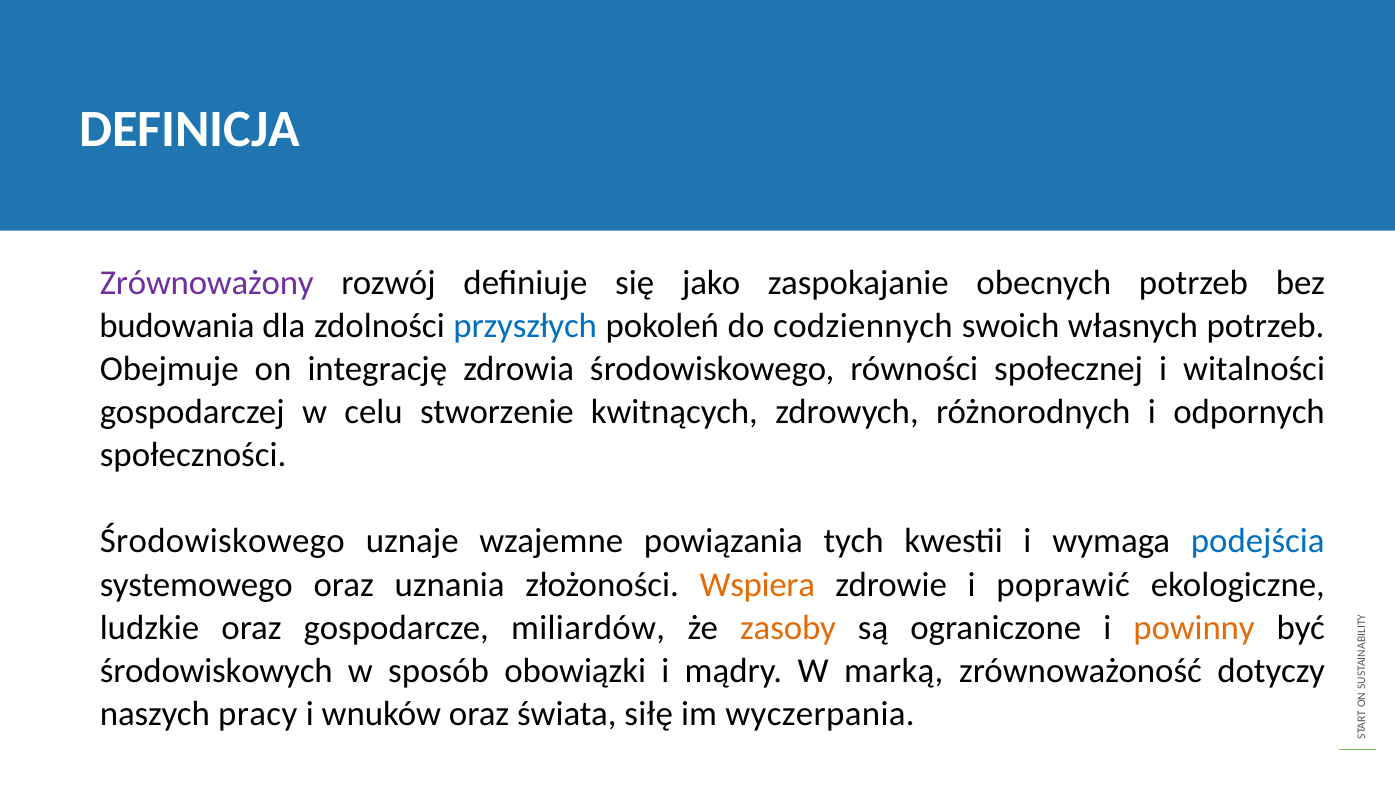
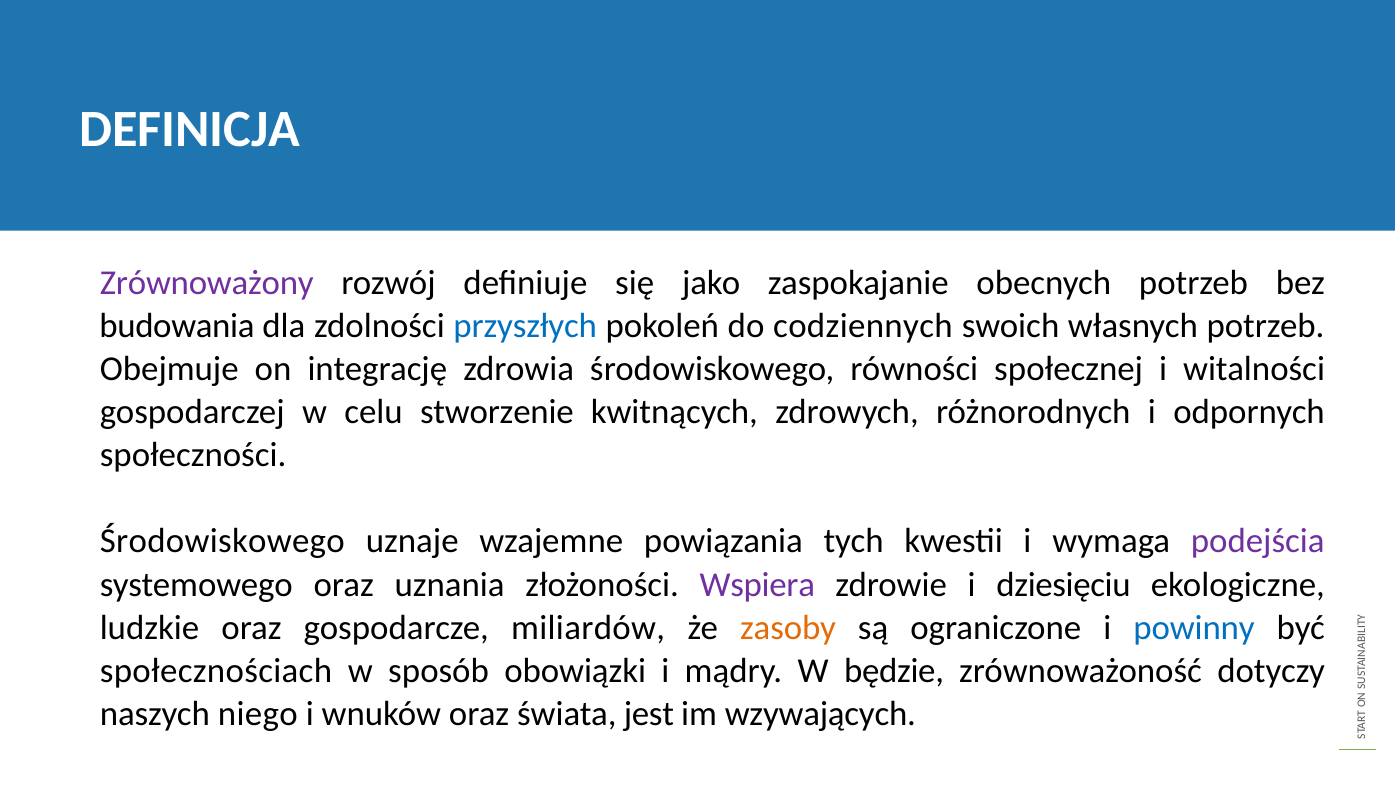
podejścia colour: blue -> purple (1258, 541)
Wspiera colour: orange -> purple (757, 584)
poprawić: poprawić -> dziesięciu (1063, 584)
powinny colour: orange -> blue (1194, 627)
środowiskowych: środowiskowych -> społecznościach (216, 670)
marką: marką -> będzie (894, 670)
pracy: pracy -> niego (258, 714)
siłę: siłę -> jest (649, 714)
wyczerpania: wyczerpania -> wzywających (820, 714)
